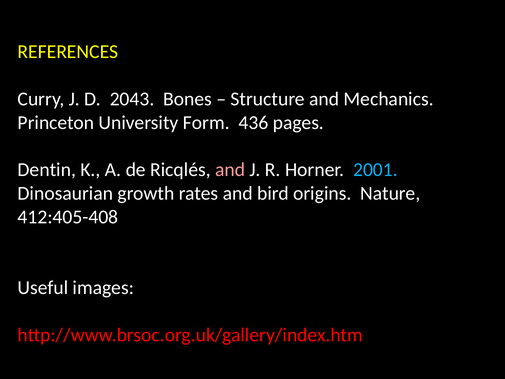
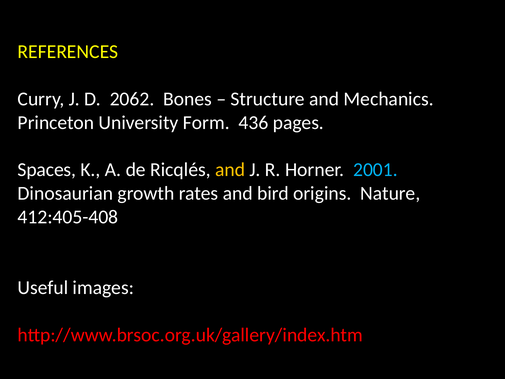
2043: 2043 -> 2062 (132, 99)
Dentin: Dentin -> Spaces (47, 170)
and colour: pink -> yellow (230, 170)
